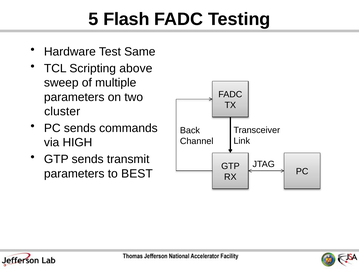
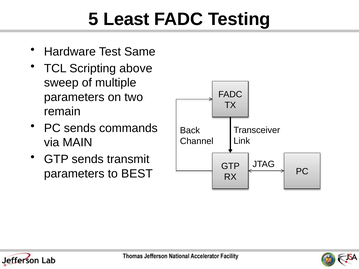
Flash: Flash -> Least (126, 19)
cluster: cluster -> remain (62, 112)
HIGH: HIGH -> MAIN (77, 143)
